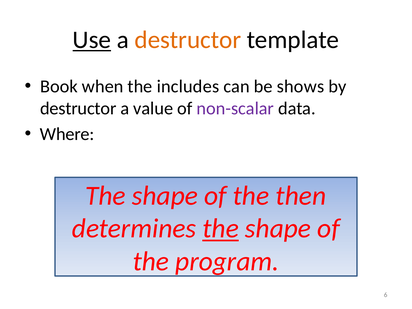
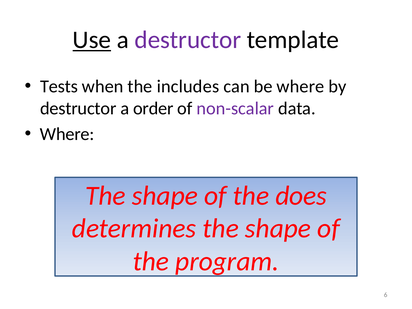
destructor colour: orange -> purple (188, 40)
Book: Book -> Tests (59, 86)
be shows: shows -> where (301, 86)
value: value -> order (153, 108)
then: then -> does (301, 196)
the underline: present -> none (221, 229)
